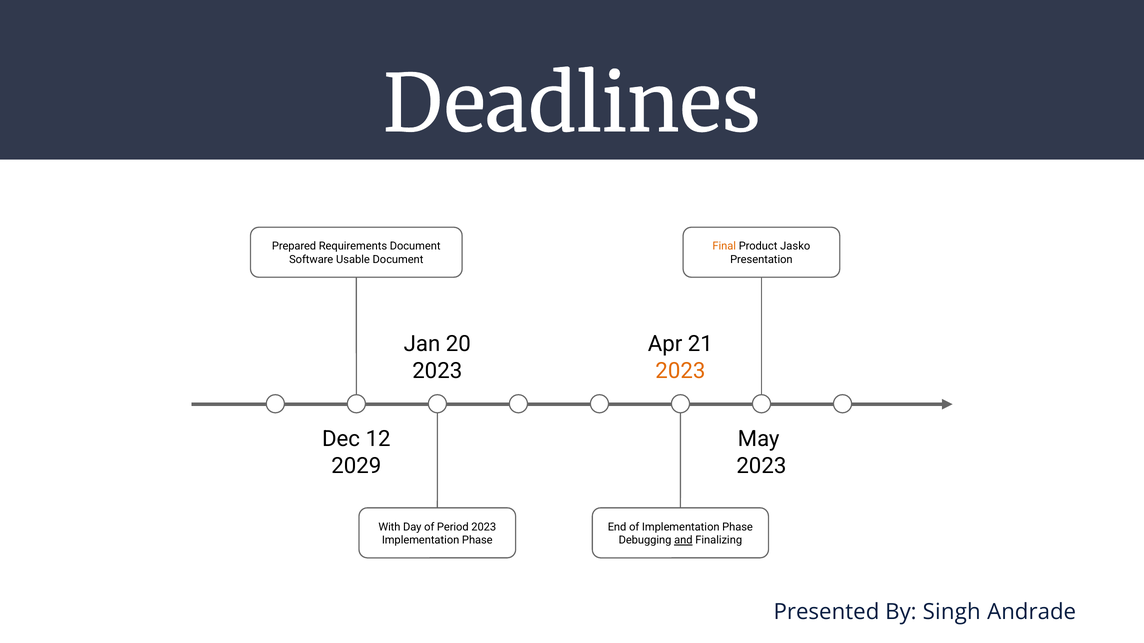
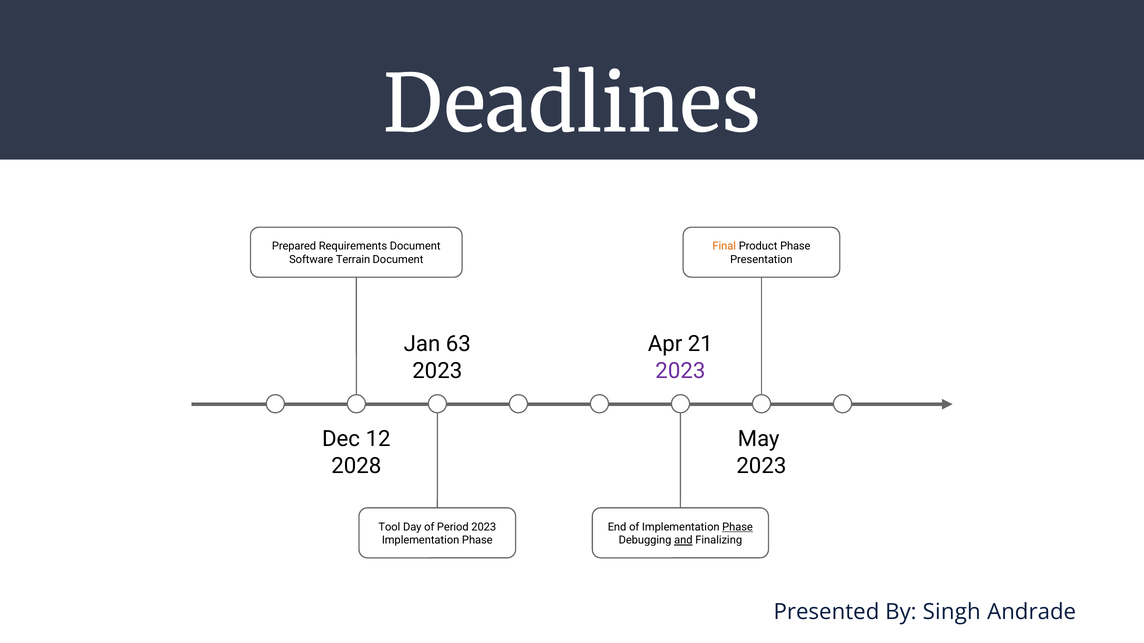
Product Jasko: Jasko -> Phase (795, 247)
Usable: Usable -> Terrain (353, 260)
20: 20 -> 63 (458, 344)
2023 colour: orange -> purple (680, 371)
2029: 2029 -> 2028 (356, 466)
With: With -> Tool (389, 527)
Phase underline: none -> present (738, 527)
